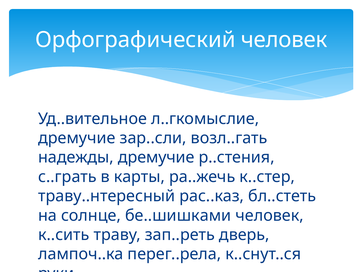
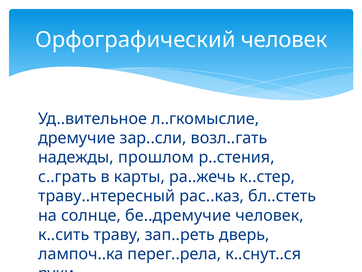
надежды дремучие: дремучие -> прошлом (156, 157)
бе..шишками: бе..шишками -> бе..дремучие (178, 215)
